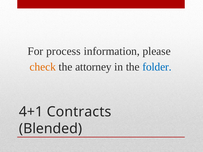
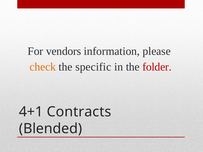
process: process -> vendors (64, 51)
attorney: attorney -> specific (93, 67)
folder colour: blue -> red (157, 67)
